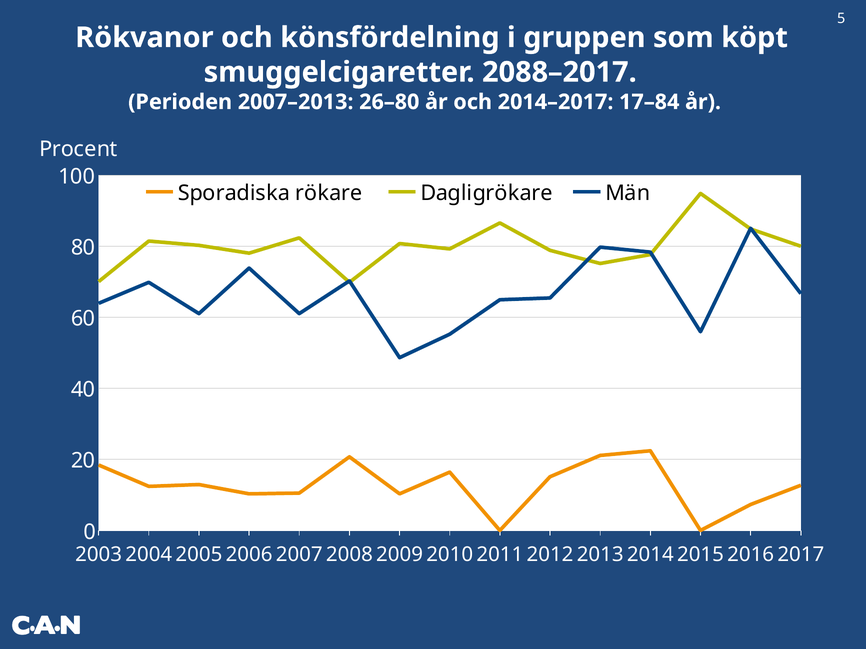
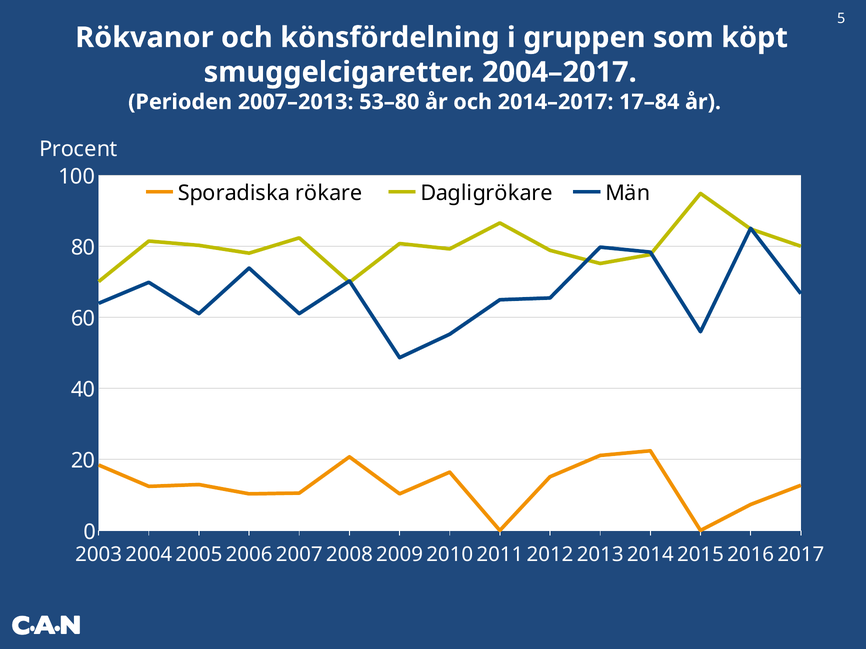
2088–2017: 2088–2017 -> 2004–2017 (559, 72)
26–80: 26–80 -> 53–80 (389, 102)
